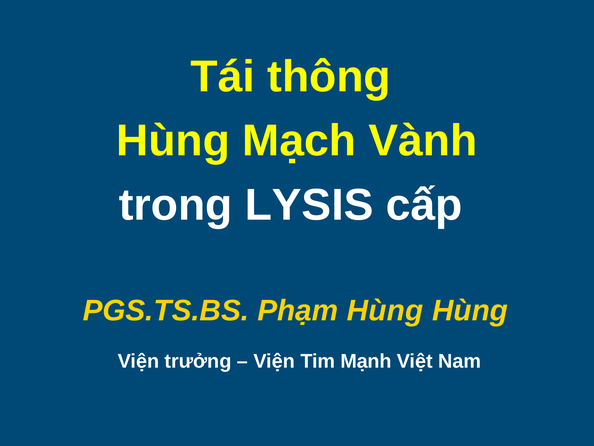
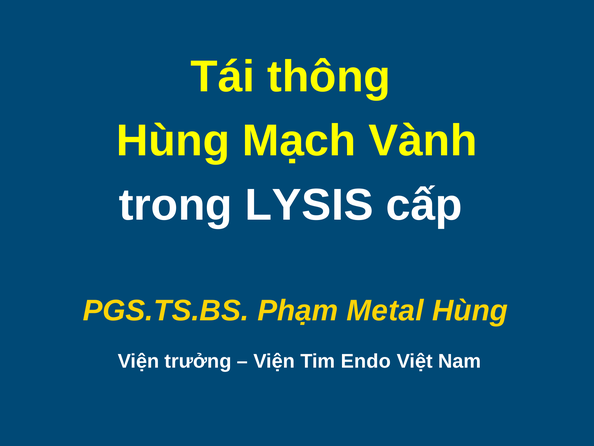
Phạm Hùng: Hùng -> Metal (385, 310)
Mạnh: Mạnh -> Endo (366, 361)
